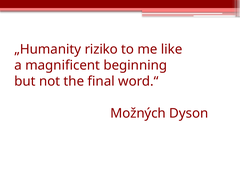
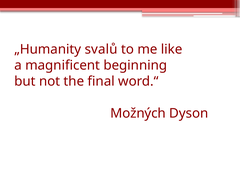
riziko: riziko -> svalů (101, 49)
